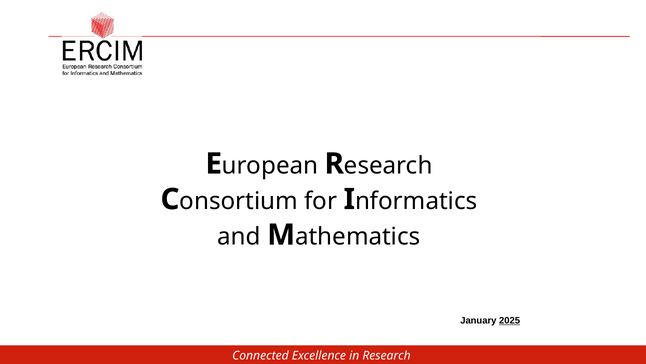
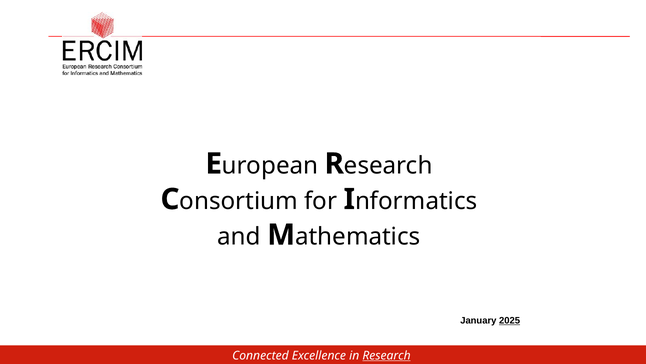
Research underline: none -> present (387, 355)
